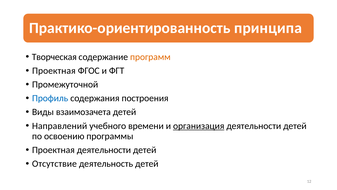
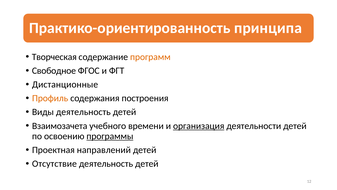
Проектная: Проектная -> Свободное (54, 71)
Промежуточной: Промежуточной -> Дистанционные (65, 84)
Профиль colour: blue -> orange (50, 98)
Виды взаимозачета: взаимозачета -> деятельность (83, 112)
Направлений: Направлений -> Взаимозачета (60, 126)
программы underline: none -> present (110, 136)
Проектная деятельности: деятельности -> направлений (104, 150)
